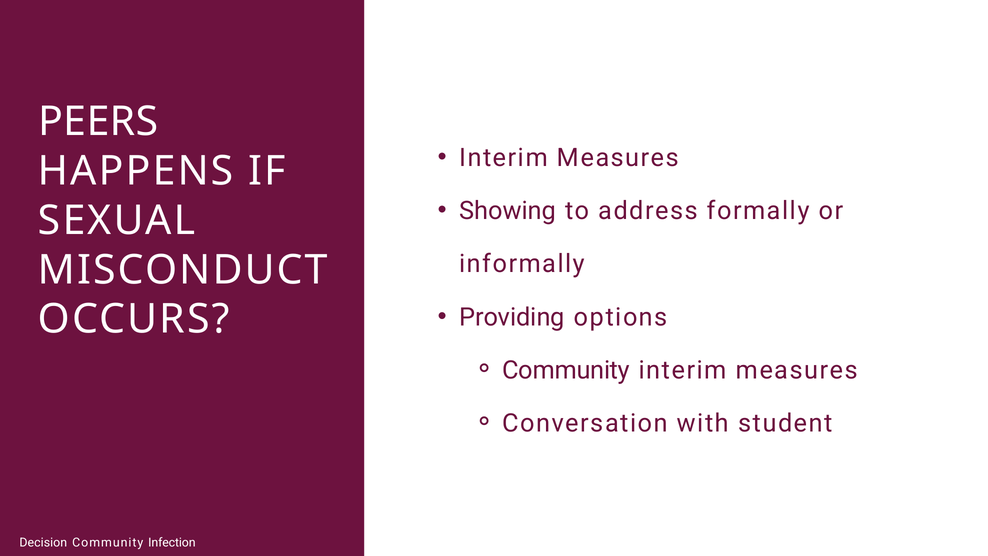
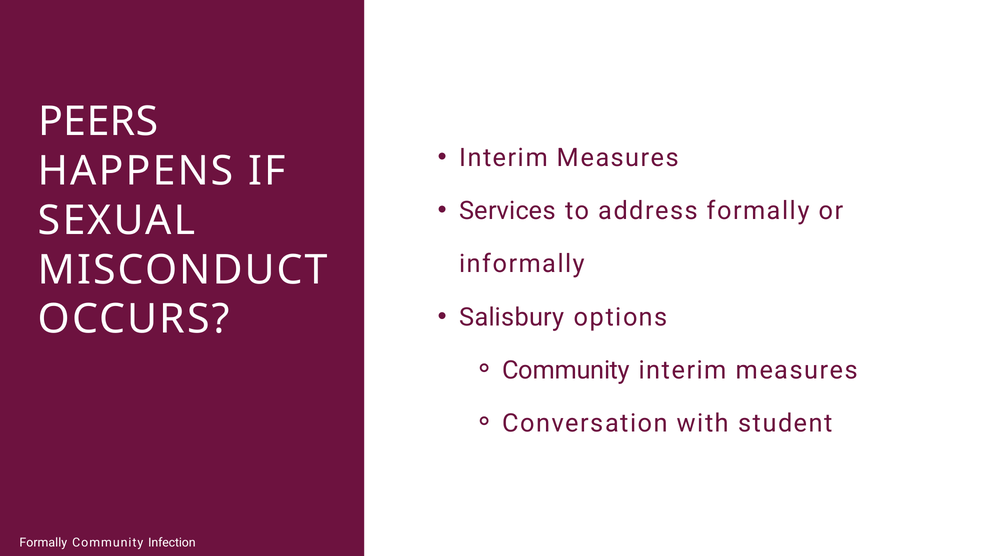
Showing: Showing -> Services (507, 211)
Providing: Providing -> Salisbury (512, 317)
Decision: Decision -> Formally (43, 542)
